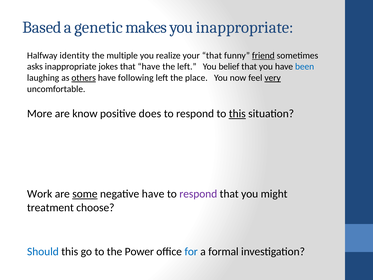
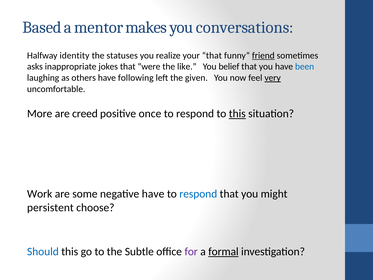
genetic: genetic -> mentor (99, 27)
you inappropriate: inappropriate -> conversations (245, 27)
multiple: multiple -> statuses (122, 55)
that have: have -> were (149, 67)
the left: left -> like (187, 67)
others underline: present -> none (84, 78)
place: place -> given (196, 78)
know: know -> creed (85, 114)
does: does -> once (150, 114)
some underline: present -> none (85, 194)
respond colour: purple -> blue (198, 194)
treatment: treatment -> persistent (50, 207)
Power: Power -> Subtle (139, 251)
for colour: blue -> purple (191, 251)
formal underline: none -> present (223, 251)
